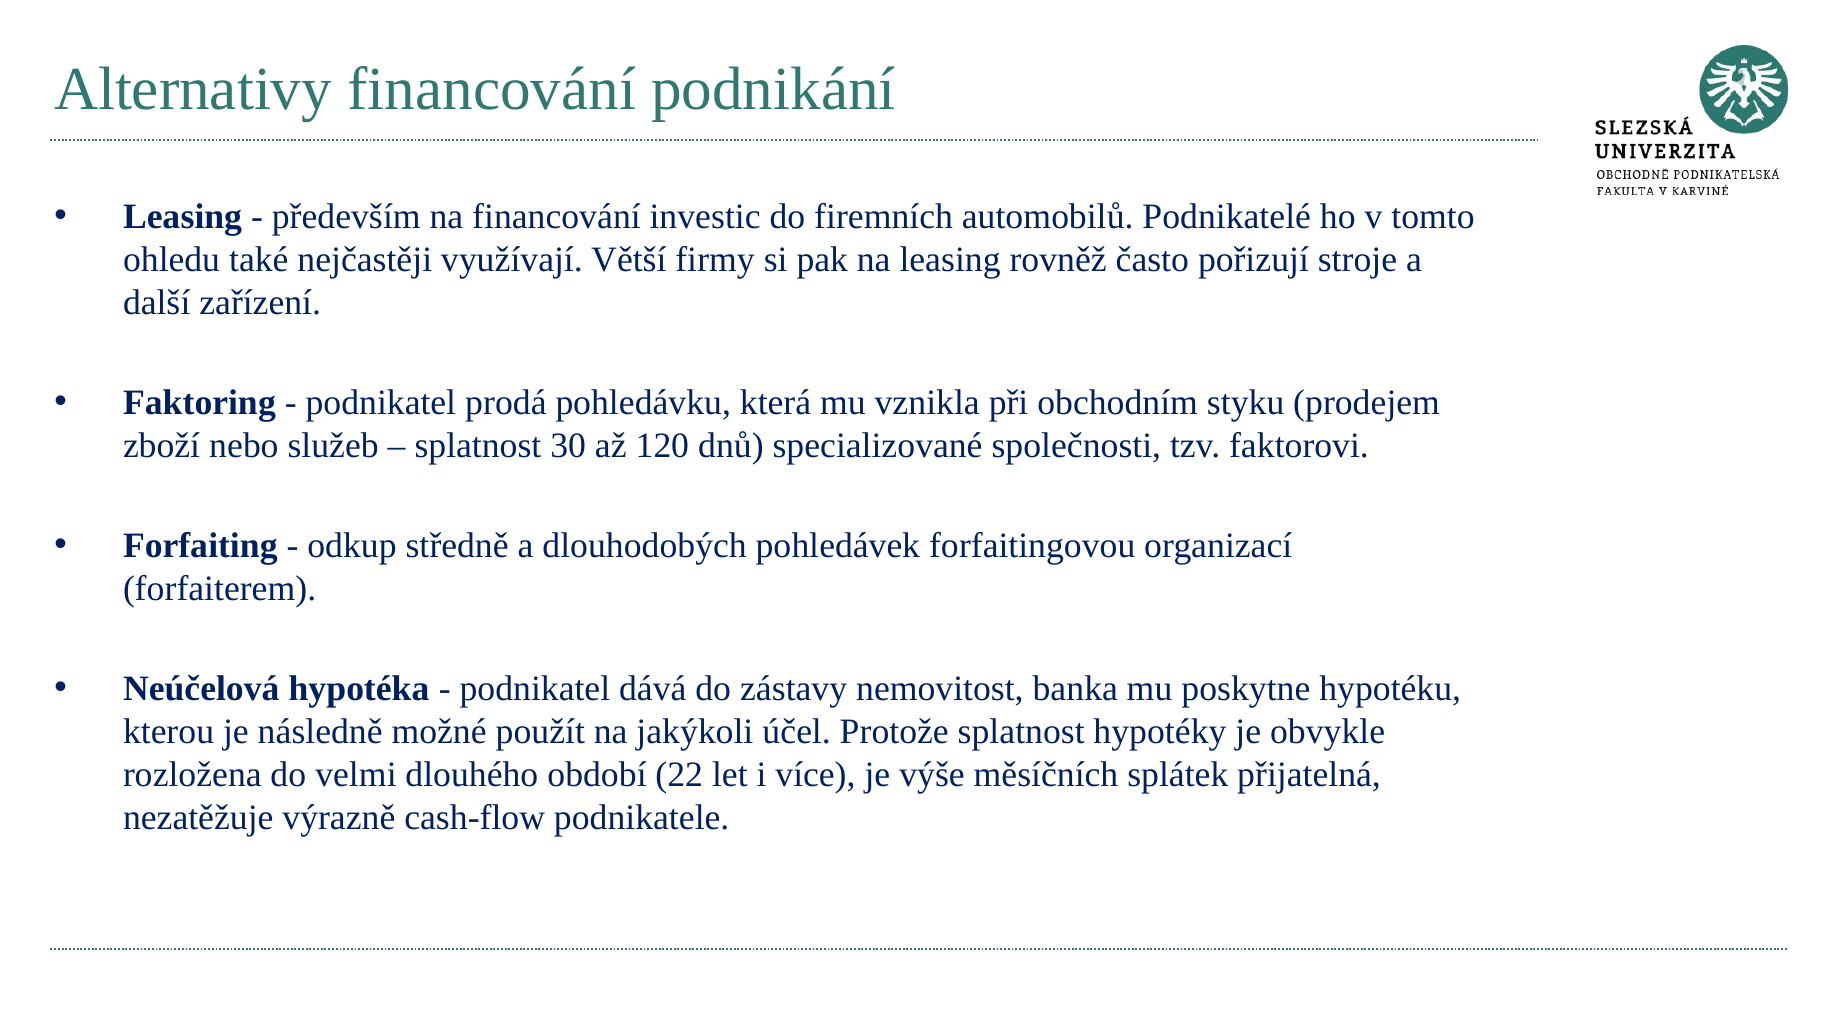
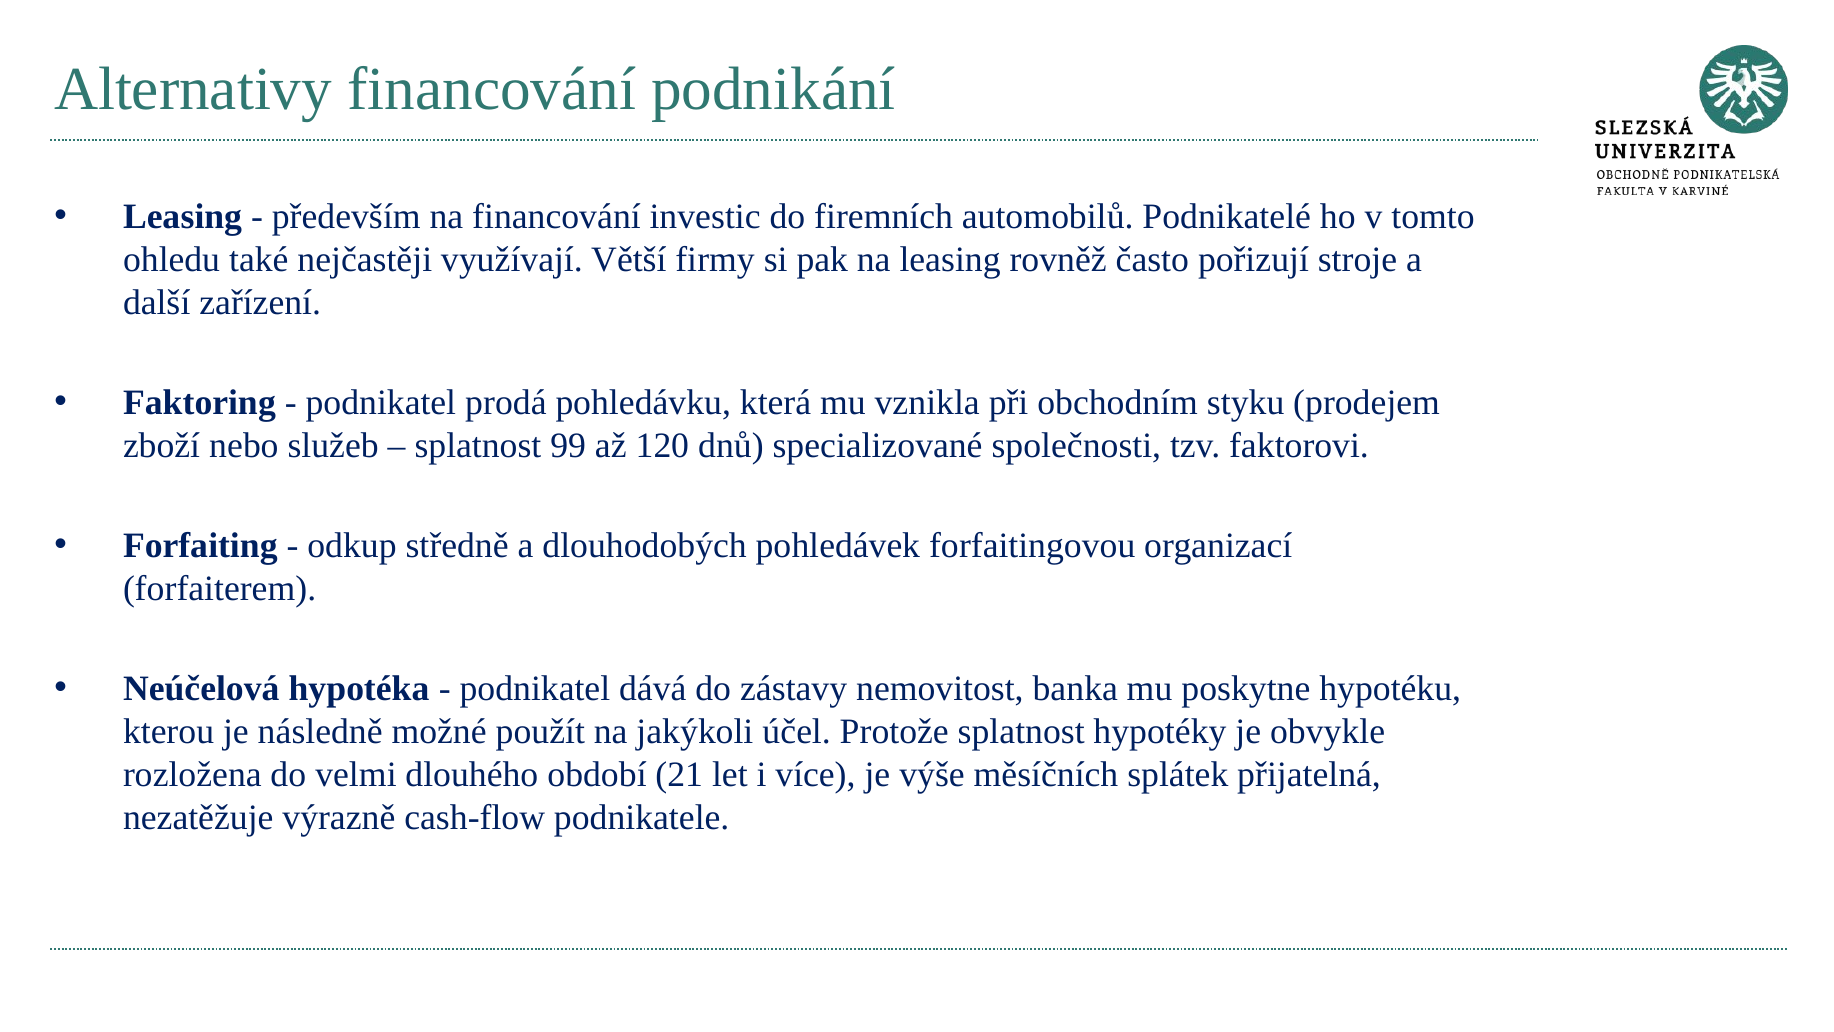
30: 30 -> 99 (568, 446)
22: 22 -> 21 (679, 774)
